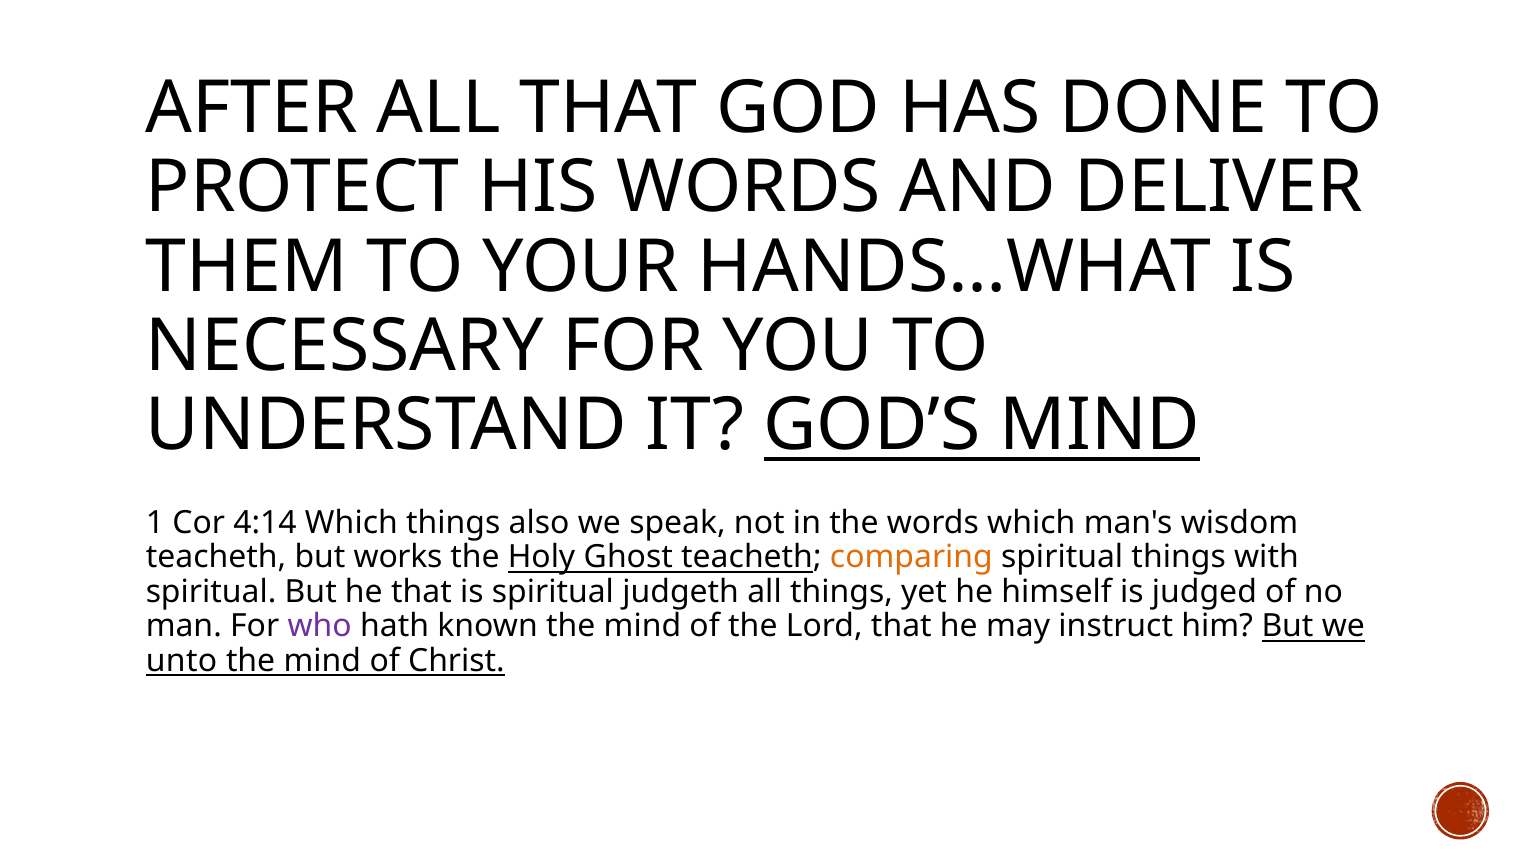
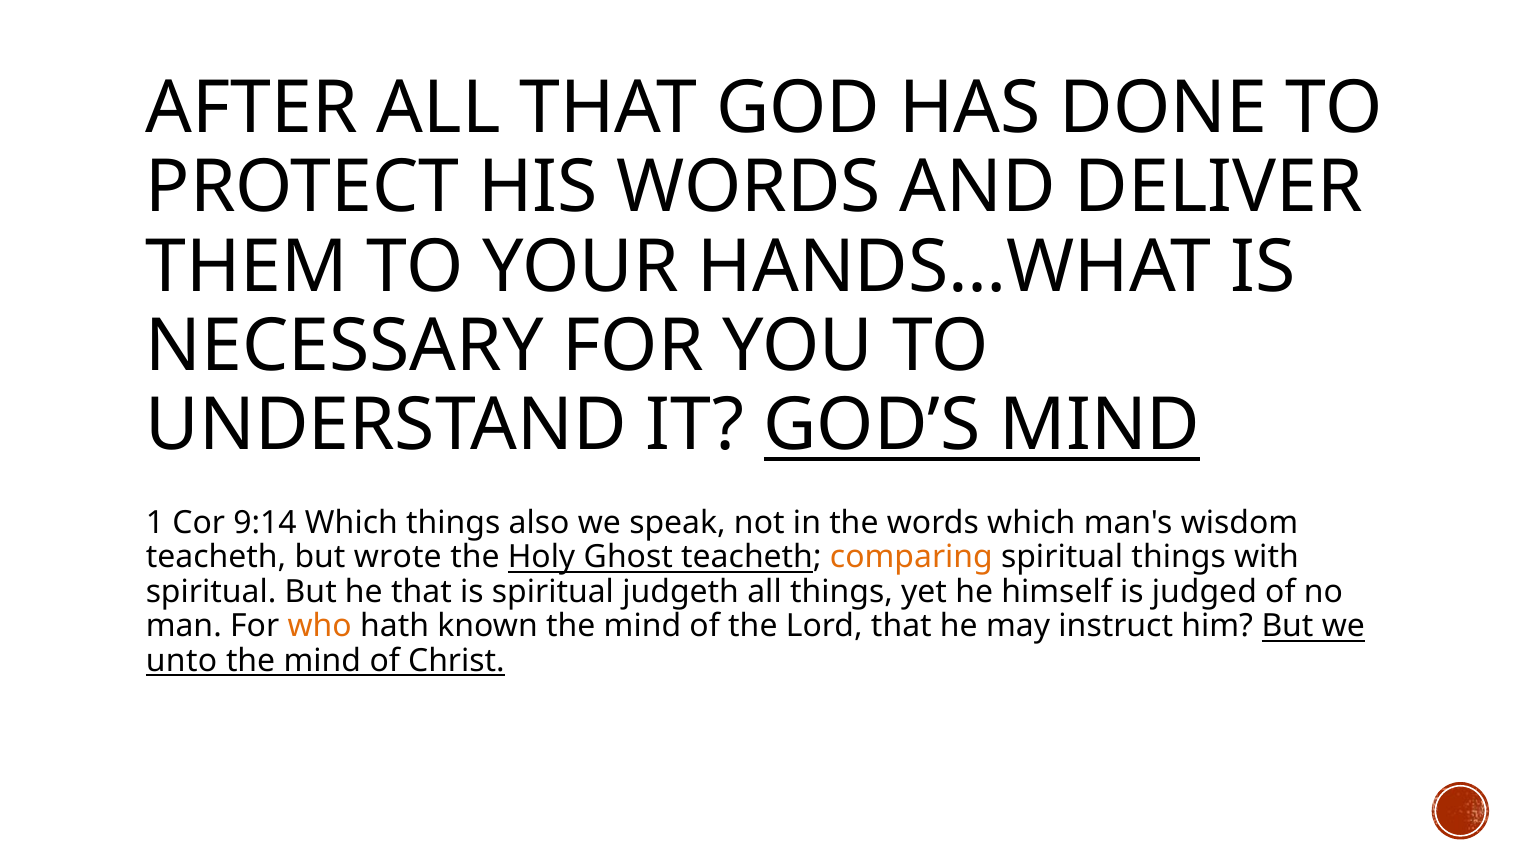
4:14: 4:14 -> 9:14 (265, 523)
works: works -> wrote (398, 558)
who colour: purple -> orange (320, 626)
